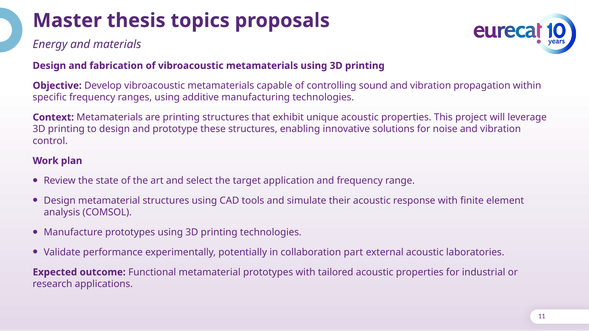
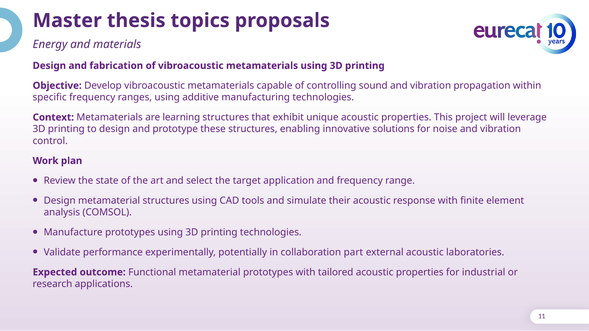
are printing: printing -> learning (181, 117)
